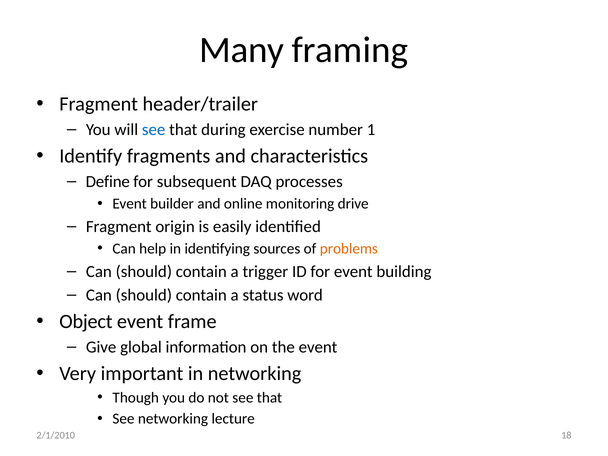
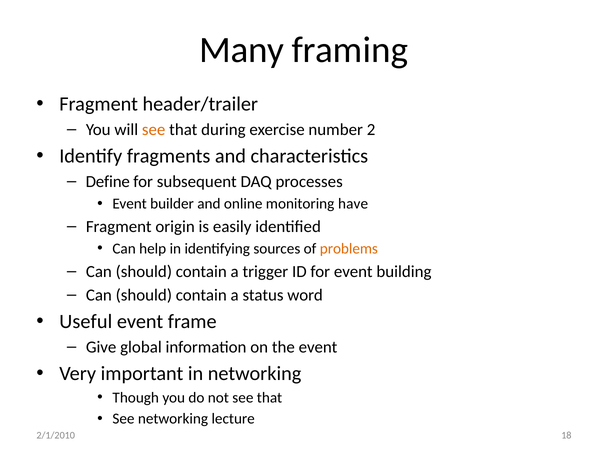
see colour: blue -> orange (154, 130)
1: 1 -> 2 (371, 130)
drive: drive -> have (353, 204)
Object: Object -> Useful (86, 322)
